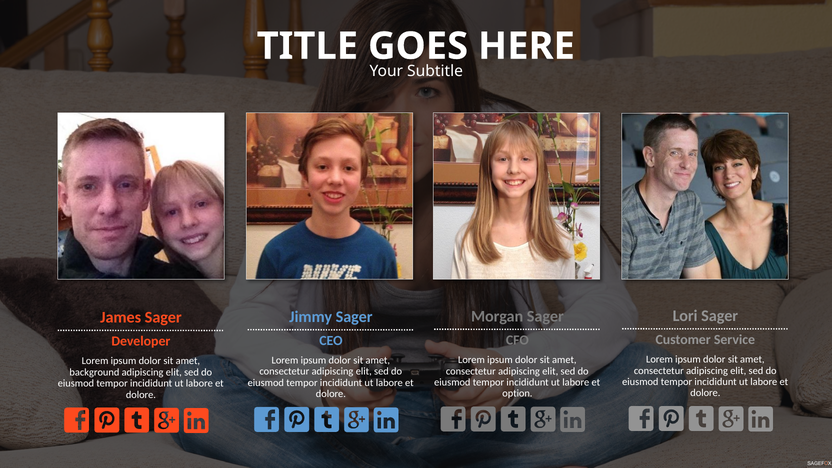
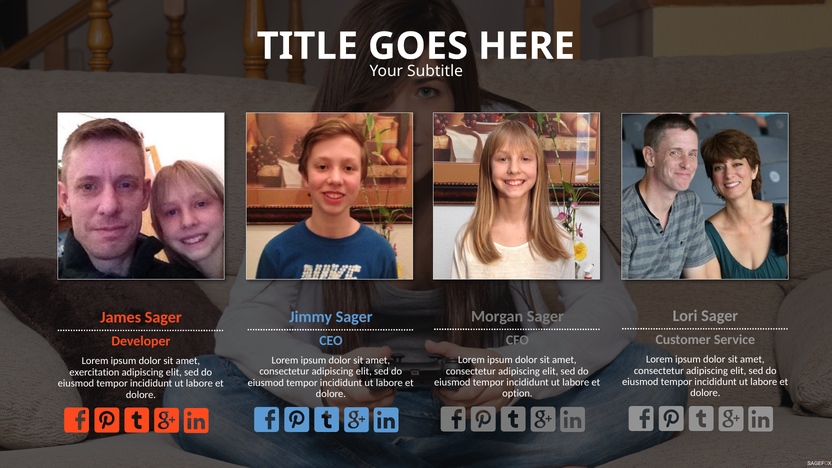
background: background -> exercitation (94, 372)
